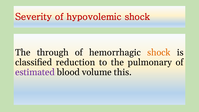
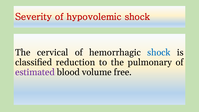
through: through -> cervical (53, 52)
shock colour: orange -> blue (159, 52)
this: this -> free (123, 72)
